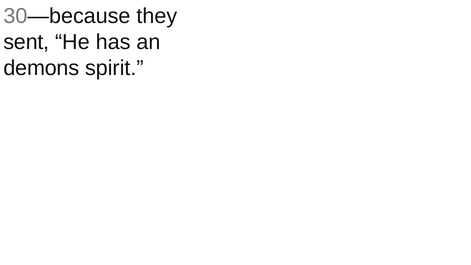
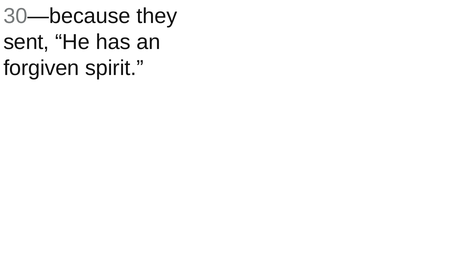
demons: demons -> forgiven (41, 68)
